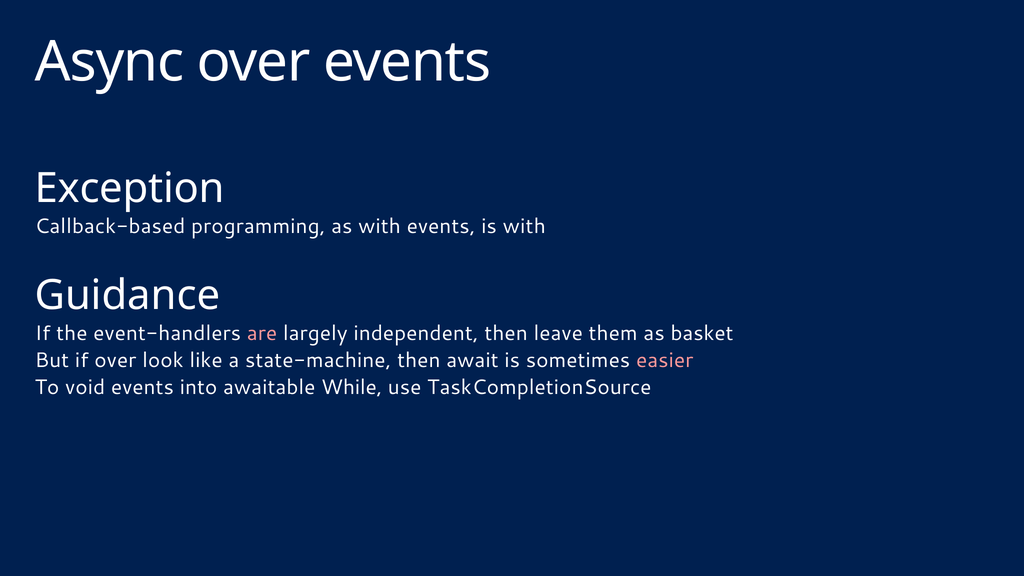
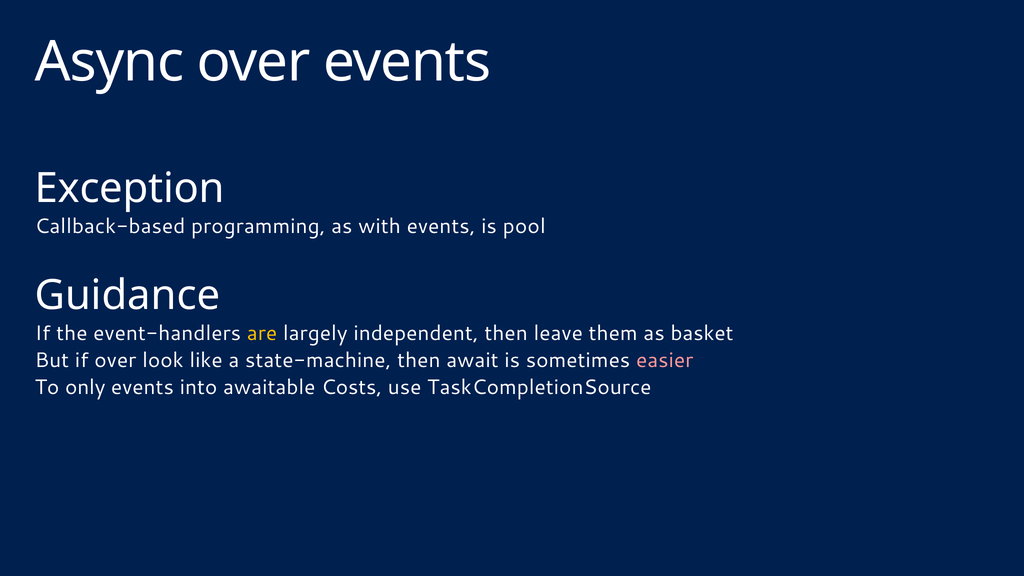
is with: with -> pool (524, 226)
are colour: pink -> yellow (262, 334)
void: void -> only (85, 387)
While: While -> Costs (352, 387)
